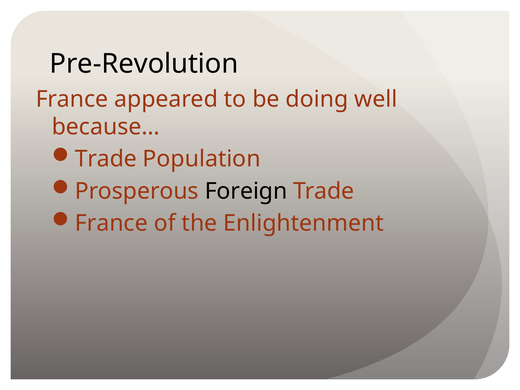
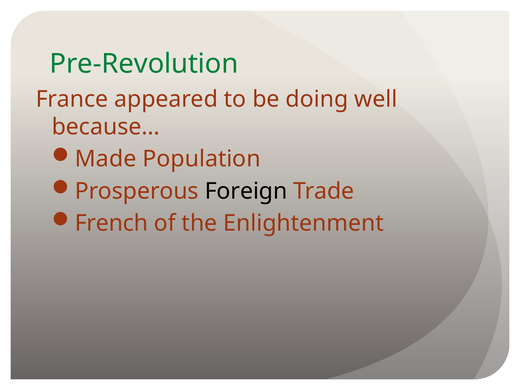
Pre-Revolution colour: black -> green (144, 64)
Trade: Trade -> Made (106, 159)
France: France -> French (111, 223)
